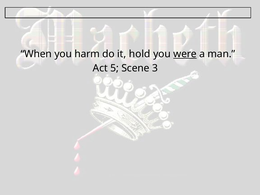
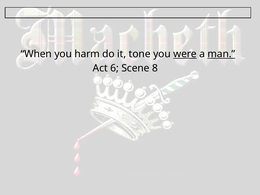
hold: hold -> tone (140, 54)
man underline: none -> present (221, 54)
5: 5 -> 6 (115, 68)
3: 3 -> 8 (155, 68)
